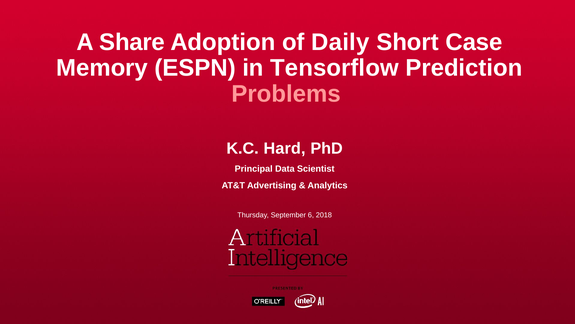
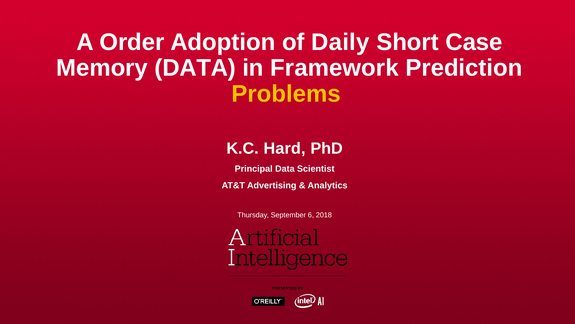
Share: Share -> Order (132, 42)
Memory ESPN: ESPN -> DATA (195, 68)
Tensorflow: Tensorflow -> Framework (334, 68)
Problems colour: pink -> yellow (286, 94)
